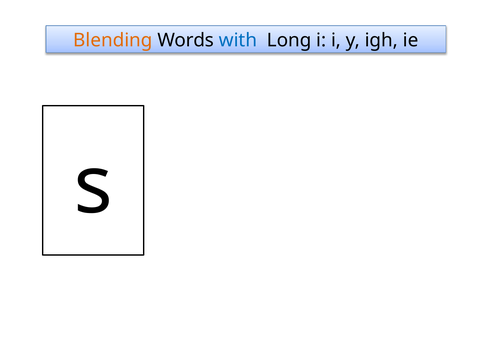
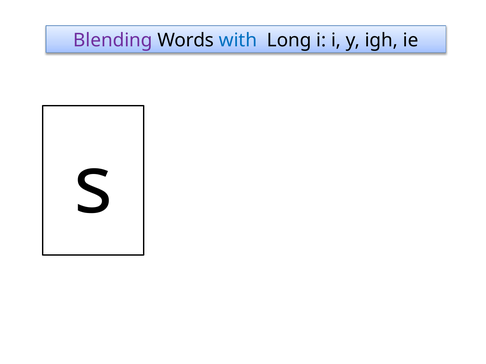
Blending colour: orange -> purple (113, 40)
